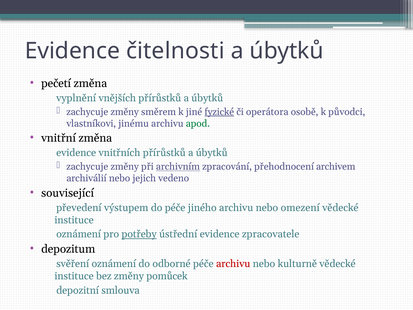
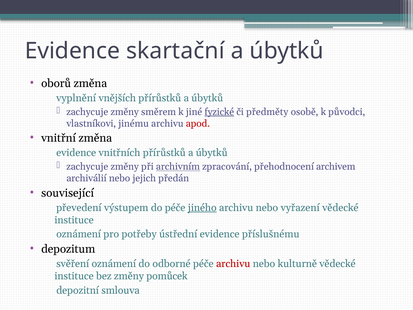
čitelnosti: čitelnosti -> skartační (175, 51)
pečetí: pečetí -> oborů (56, 83)
operátora: operátora -> předměty (267, 112)
apod colour: green -> red (198, 123)
vedeno: vedeno -> předán (174, 178)
jiného underline: none -> present (202, 207)
omezení: omezení -> vyřazení (300, 207)
potřeby underline: present -> none (139, 234)
zpracovatele: zpracovatele -> příslušnému (271, 234)
